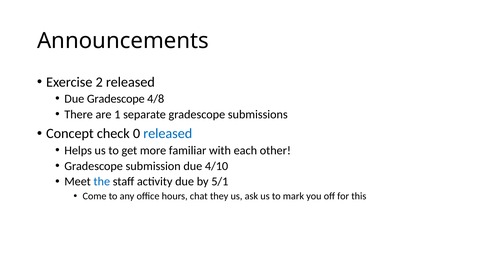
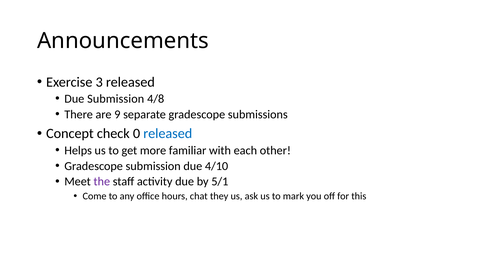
2: 2 -> 3 (99, 82)
Due Gradescope: Gradescope -> Submission (116, 99)
1: 1 -> 9 (117, 115)
the colour: blue -> purple (102, 182)
